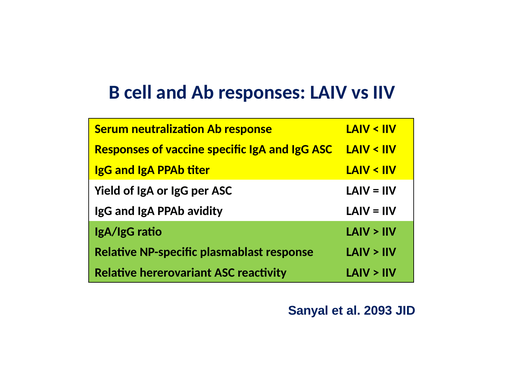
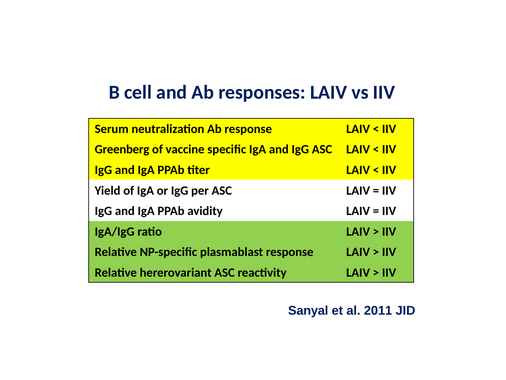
Responses: Responses -> Greenberg (122, 149)
2093: 2093 -> 2011 (378, 310)
